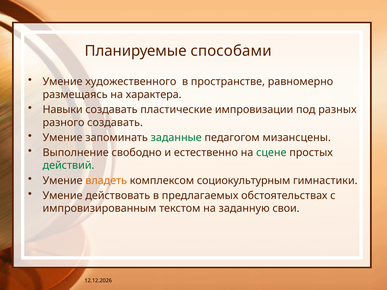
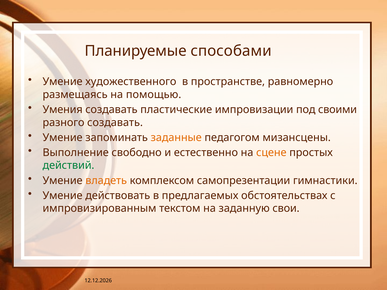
характера: характера -> помощью (154, 95)
Навыки: Навыки -> Умения (63, 110)
разных: разных -> своими (338, 110)
заданные colour: green -> orange (176, 138)
сцене colour: green -> orange (271, 153)
социокультурным: социокультурным -> самопрезентации (244, 181)
